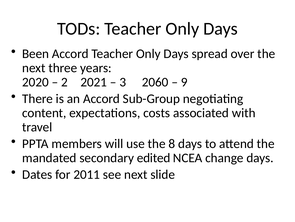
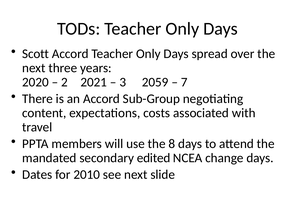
Been: Been -> Scott (36, 54)
2060: 2060 -> 2059 (155, 82)
9: 9 -> 7 (184, 82)
2011: 2011 -> 2010 (87, 174)
